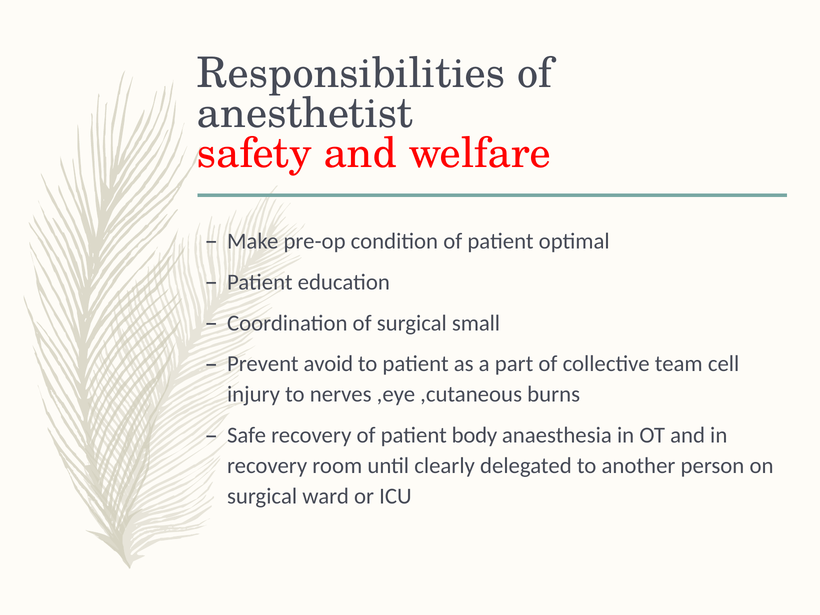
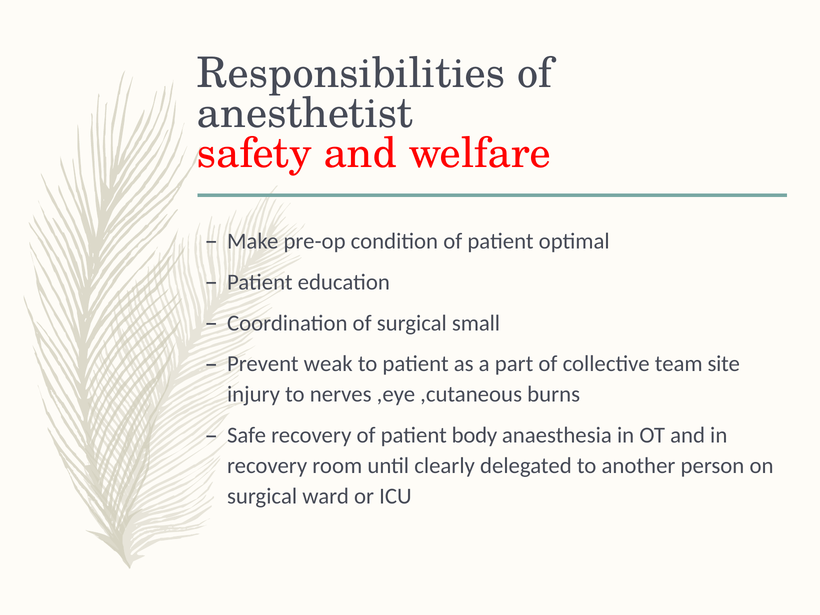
avoid: avoid -> weak (328, 364)
cell: cell -> site (724, 364)
